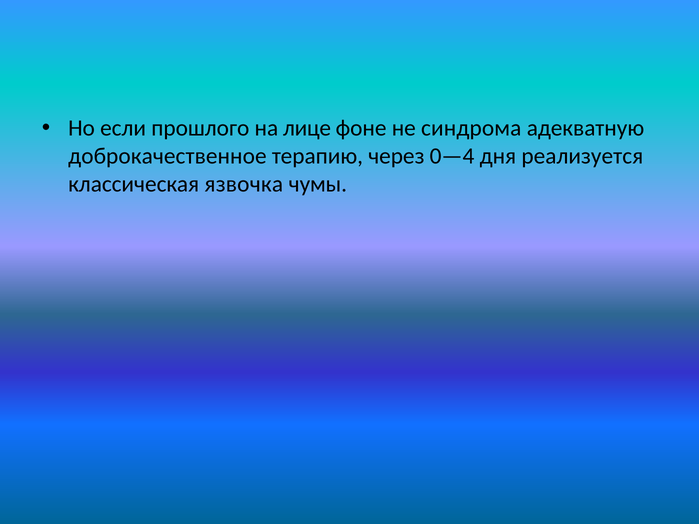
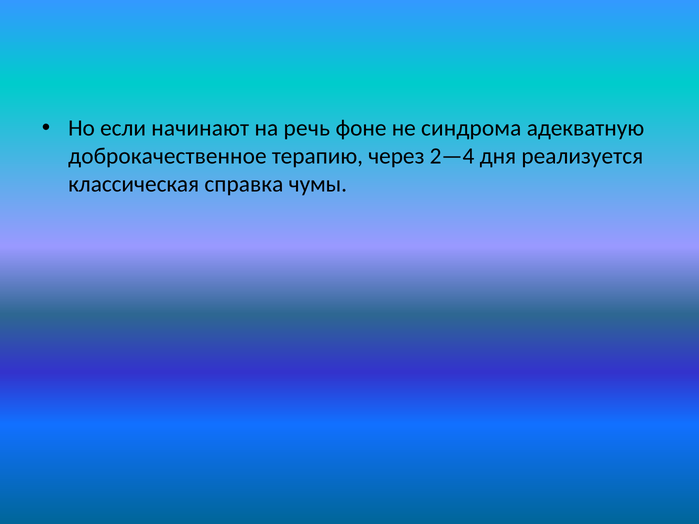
прошлого: прошлого -> начинают (200, 128)
лице: лице -> речь (307, 128)
0—4: 0—4 -> 2—4 (452, 156)
язвочка: язвочка -> справка (244, 184)
